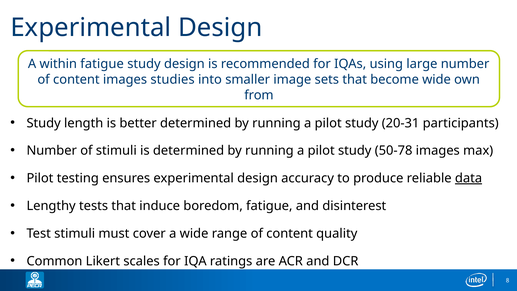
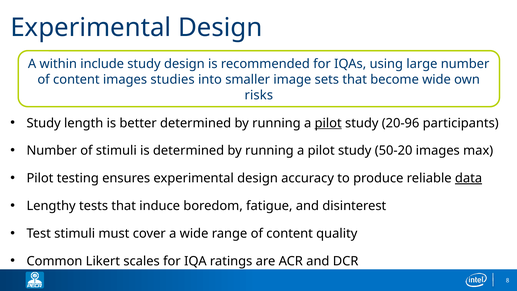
within fatigue: fatigue -> include (102, 64)
from: from -> risks (259, 95)
pilot underline: none -> present (328, 123)
20-31: 20-31 -> 20-96 (401, 123)
50-78: 50-78 -> 50-20 (394, 151)
